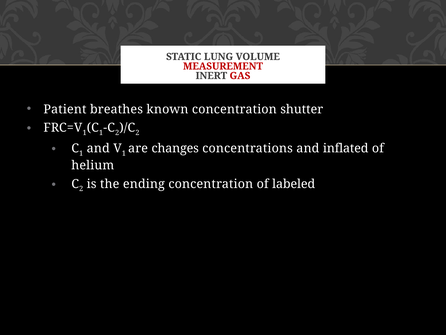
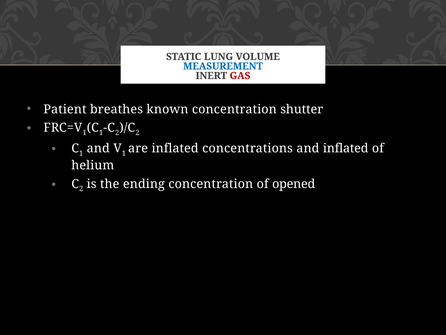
MEASUREMENT colour: red -> blue (223, 66)
are changes: changes -> inflated (175, 148)
labeled: labeled -> opened (294, 184)
